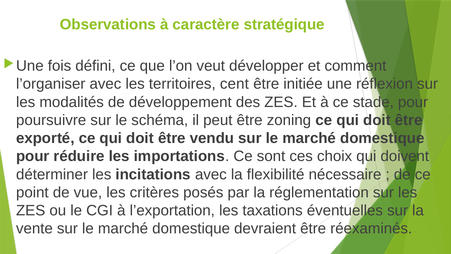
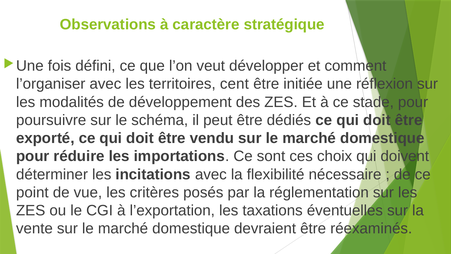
zoning: zoning -> dédiés (289, 120)
